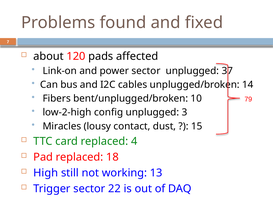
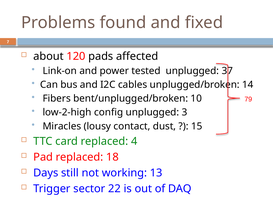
power sector: sector -> tested (146, 71)
High: High -> Days (46, 174)
